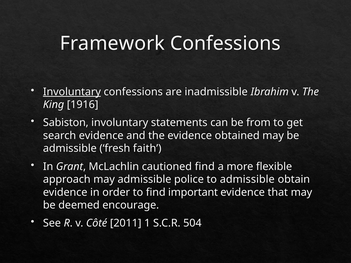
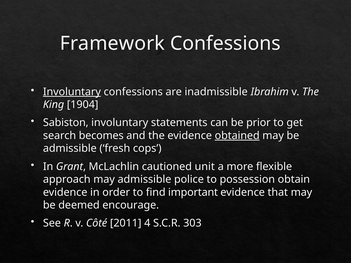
1916: 1916 -> 1904 (83, 105)
from: from -> prior (258, 123)
search evidence: evidence -> becomes (101, 136)
obtained underline: none -> present (237, 136)
faith: faith -> cops (147, 149)
cautioned find: find -> unit (205, 167)
to admissible: admissible -> possession (247, 180)
1: 1 -> 4 (147, 223)
504: 504 -> 303 (192, 223)
